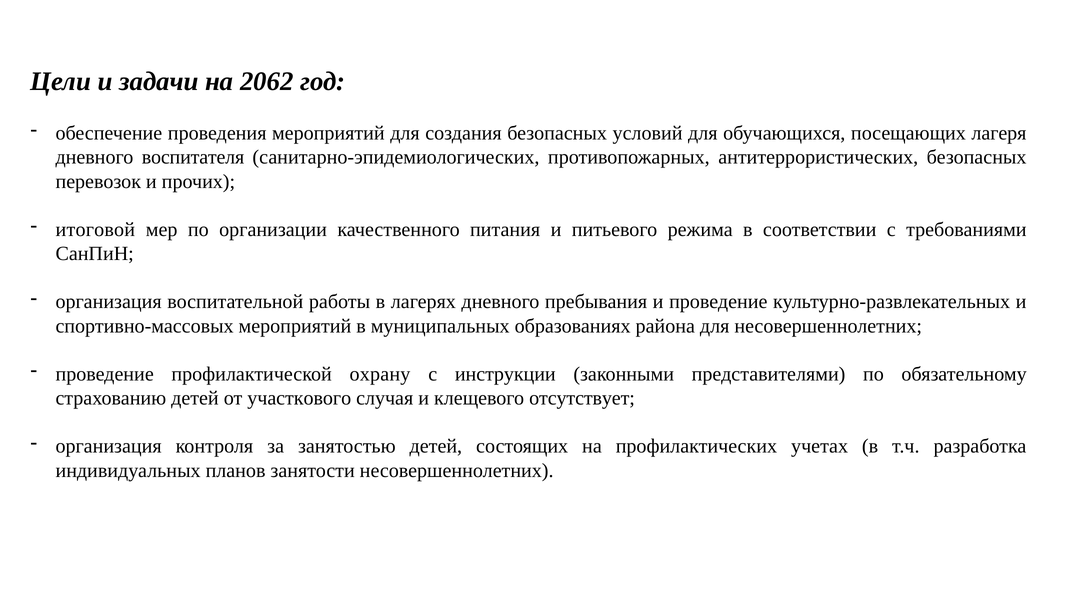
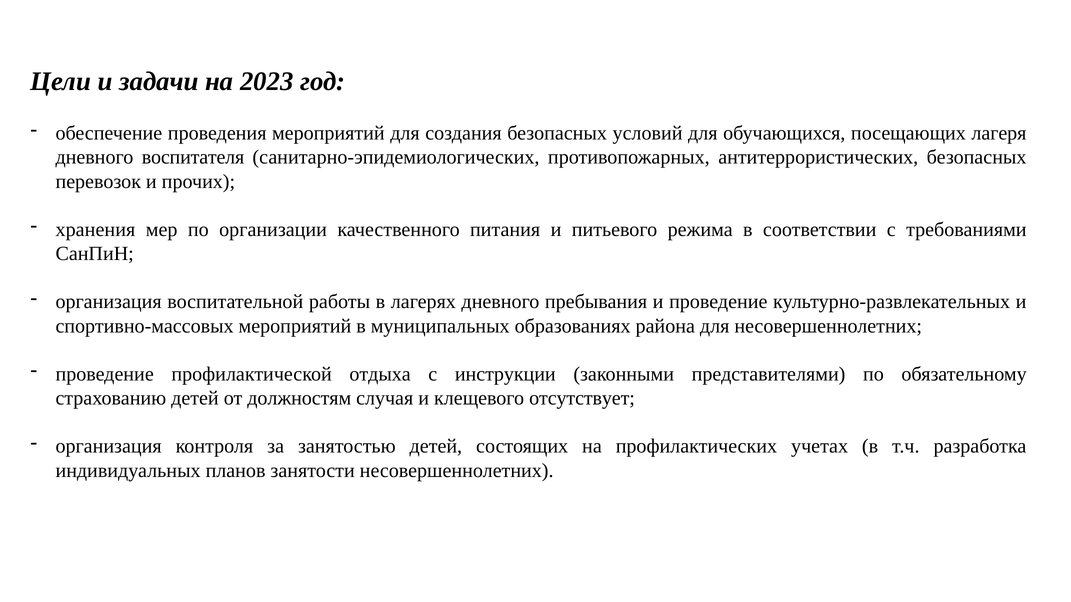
2062: 2062 -> 2023 (267, 82)
итоговой: итоговой -> хранения (95, 230)
охрану: охрану -> отдыха (380, 374)
участкового: участкового -> должностям (299, 398)
